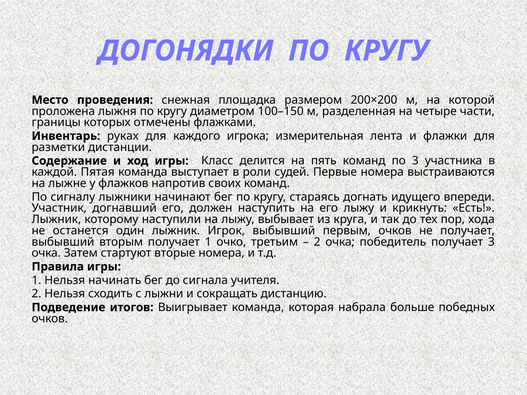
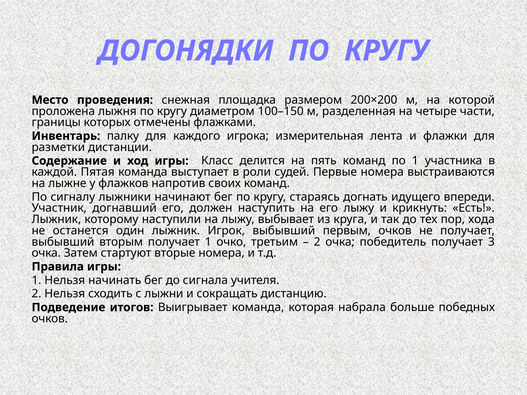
руках: руках -> палку (123, 136)
по 3: 3 -> 1 (415, 161)
